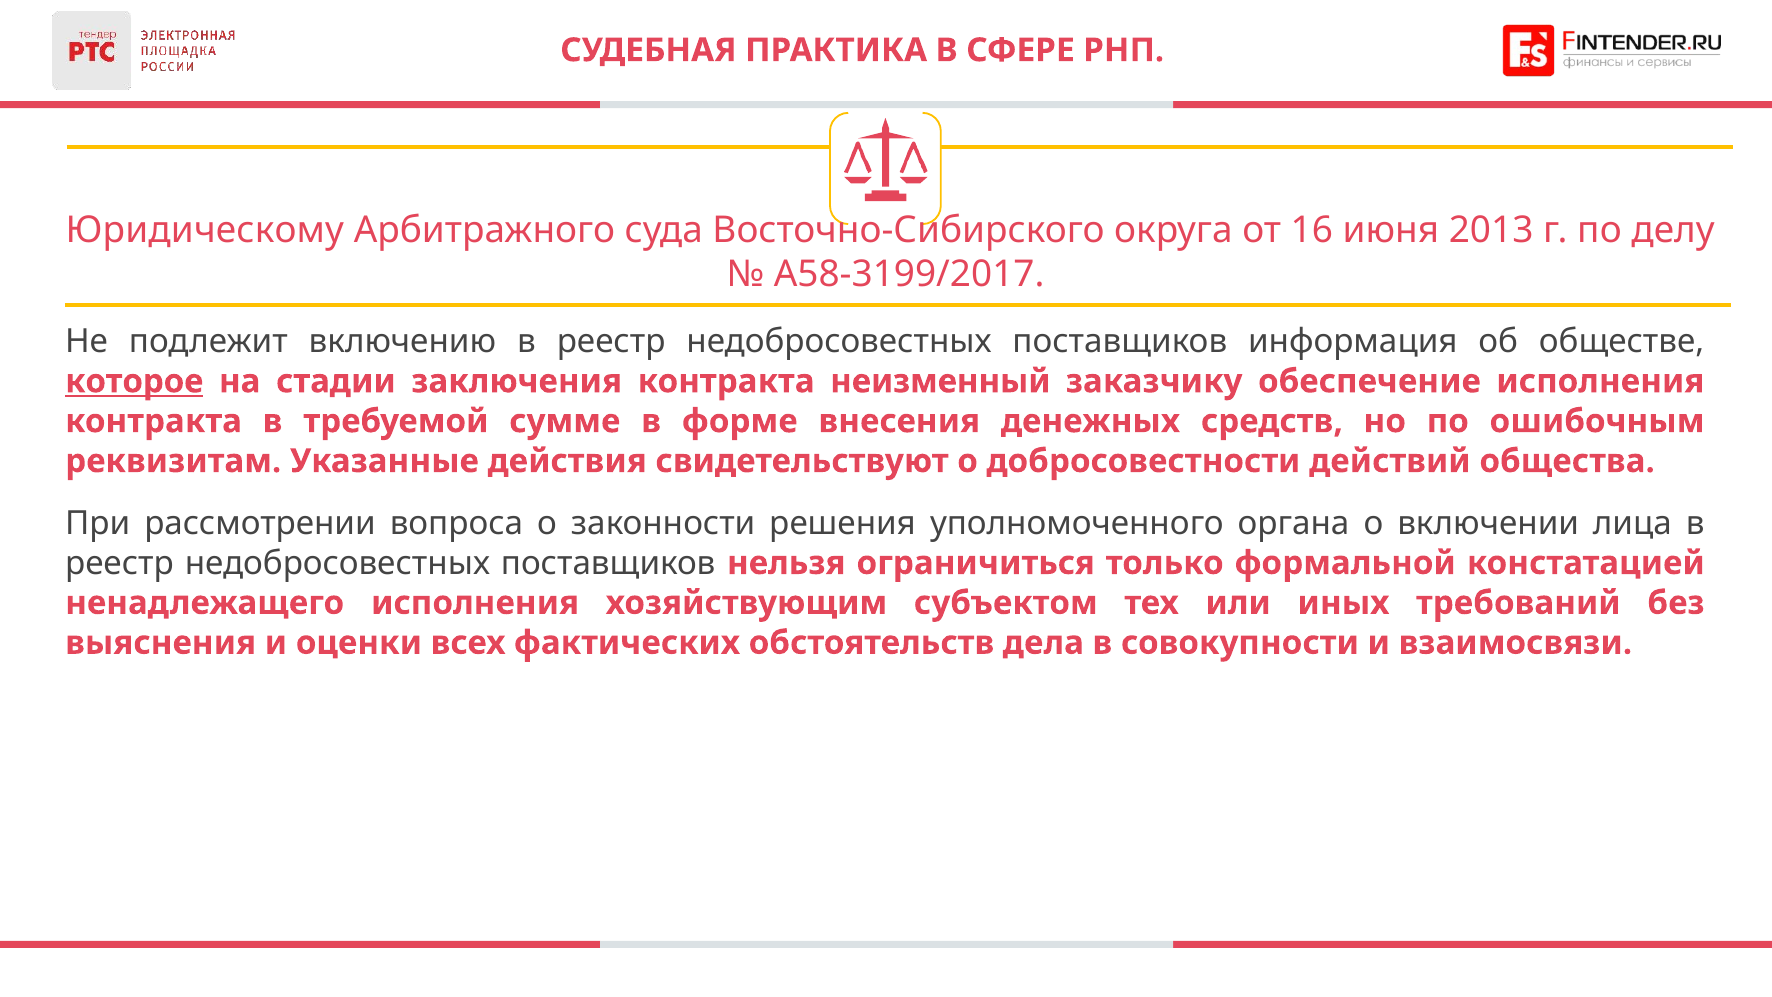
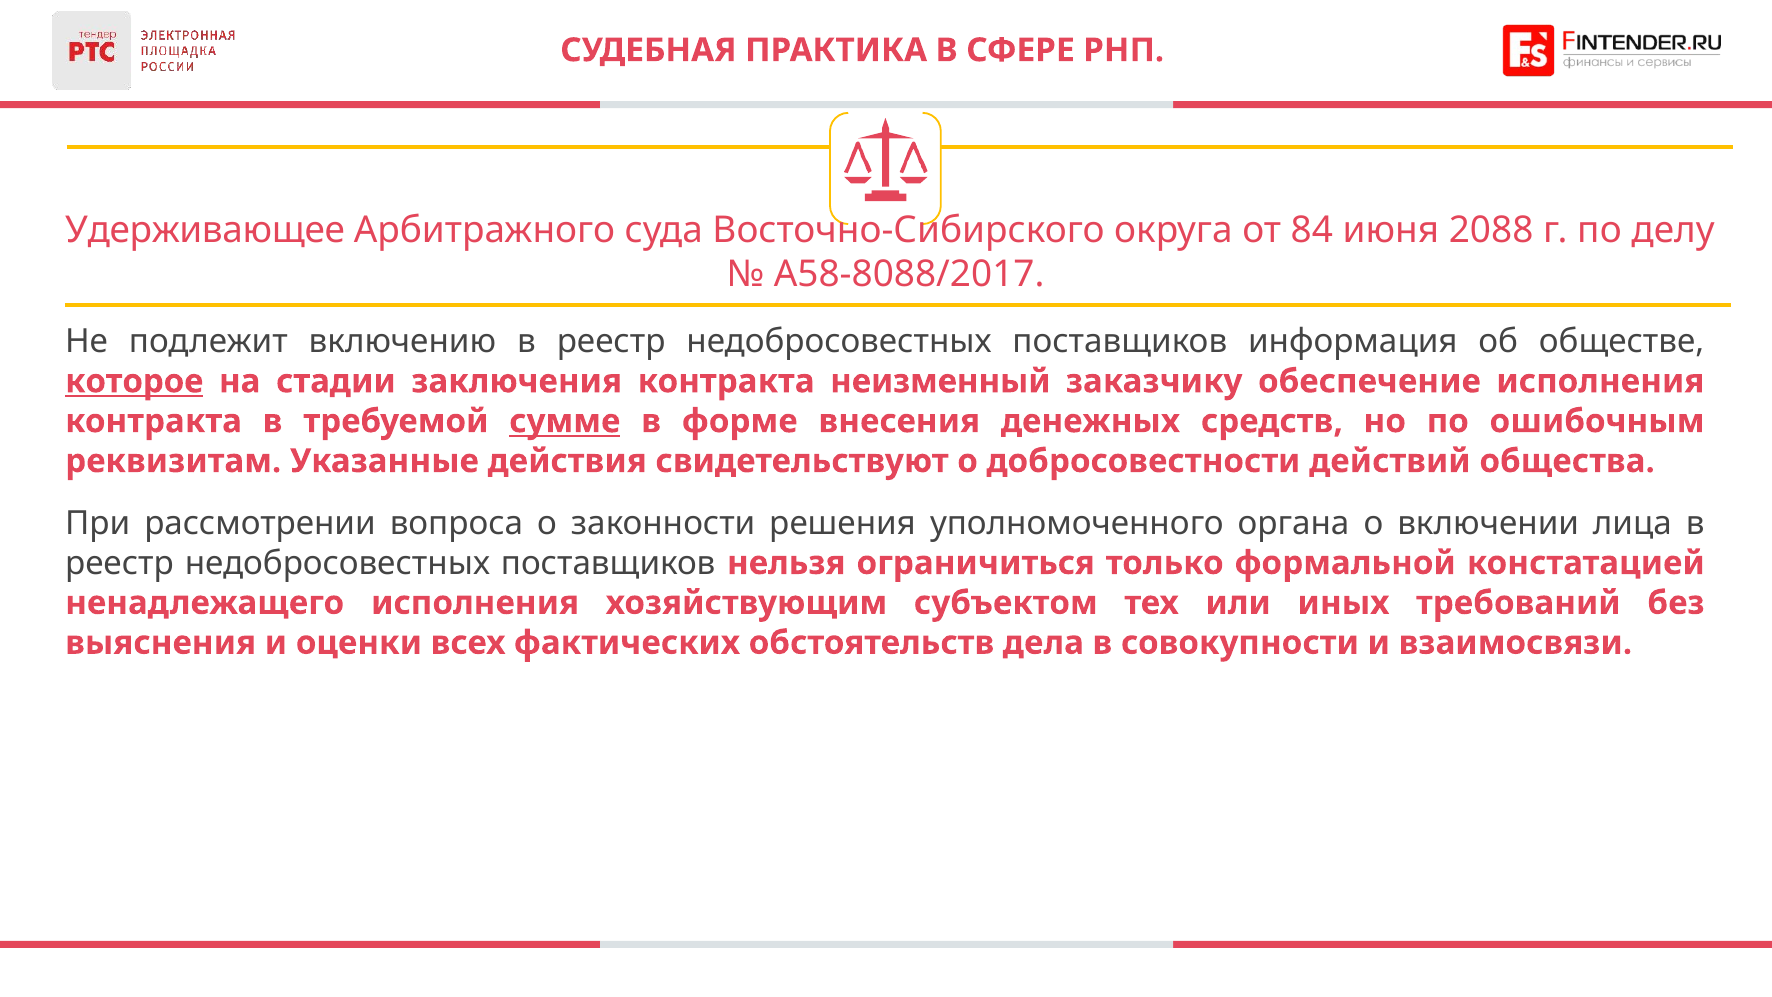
Юридическому: Юридическому -> Удерживающее (205, 230)
16: 16 -> 84 (1312, 230)
2013: 2013 -> 2088 (1491, 230)
А58-3199/2017: А58-3199/2017 -> А58-8088/2017 (909, 275)
сумме underline: none -> present (565, 421)
